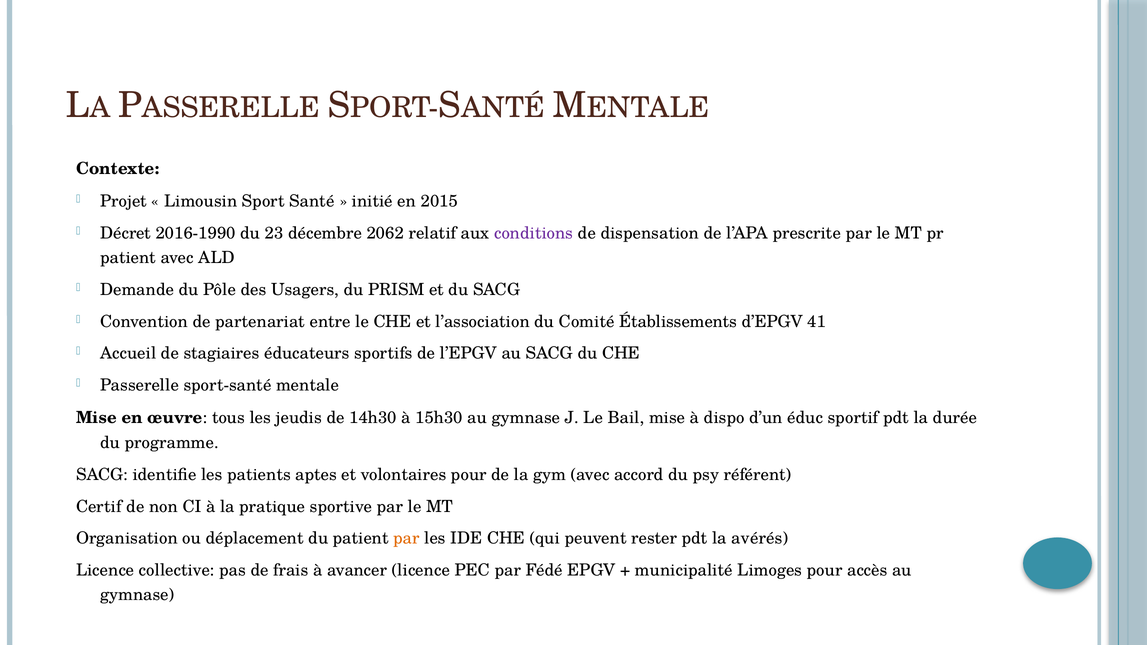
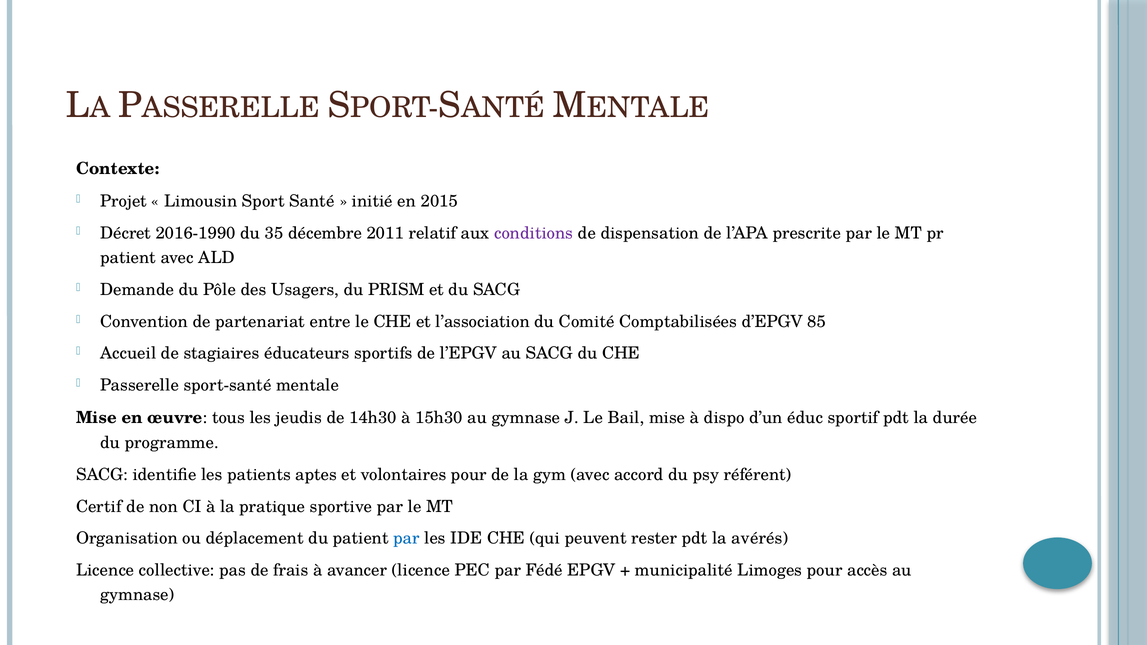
23: 23 -> 35 (274, 233)
2062: 2062 -> 2011 (385, 233)
Établissements: Établissements -> Comptabilisées (678, 322)
41: 41 -> 85 (817, 322)
par colour: orange -> blue (407, 539)
